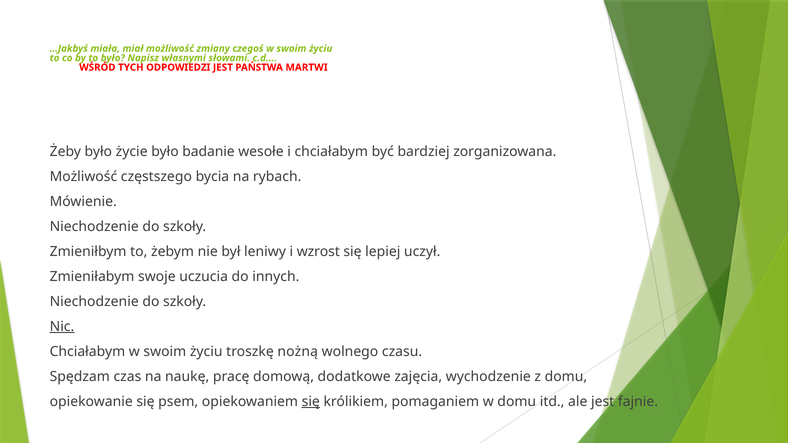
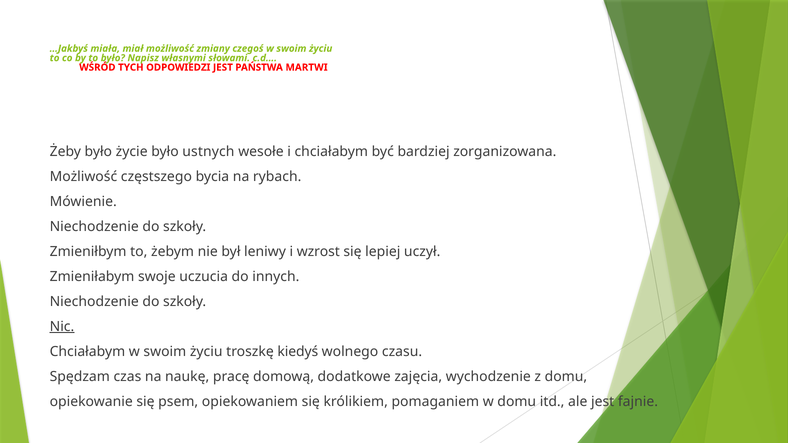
badanie: badanie -> ustnych (208, 152)
nożną: nożną -> kiedyś (298, 352)
się underline: present -> none (311, 402)
